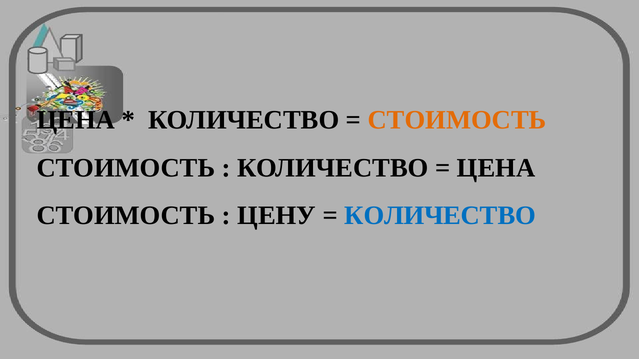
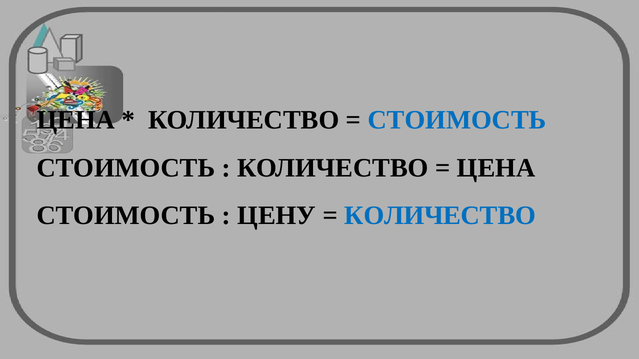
СТОИМОСТЬ colour: orange -> blue (457, 120)
